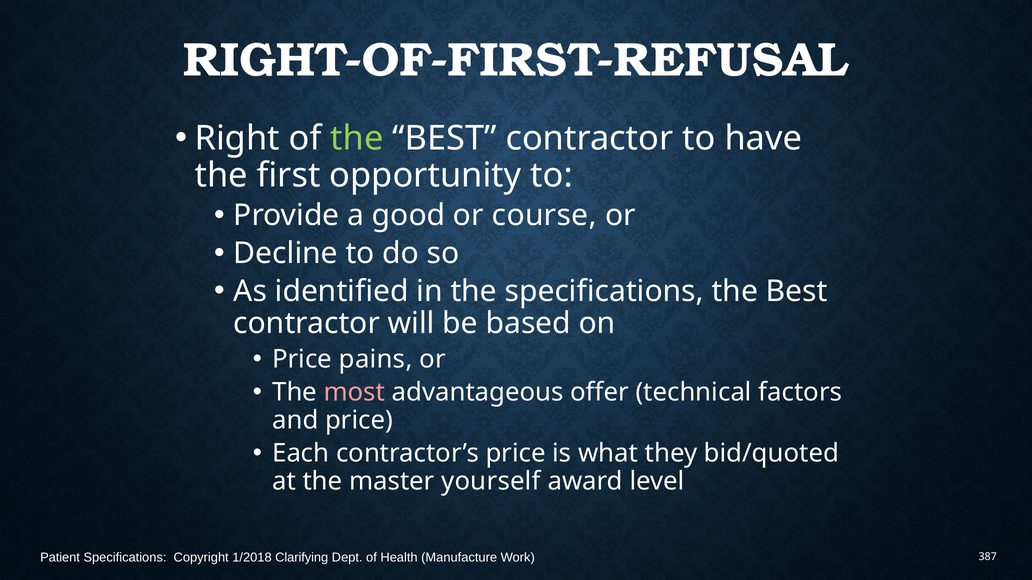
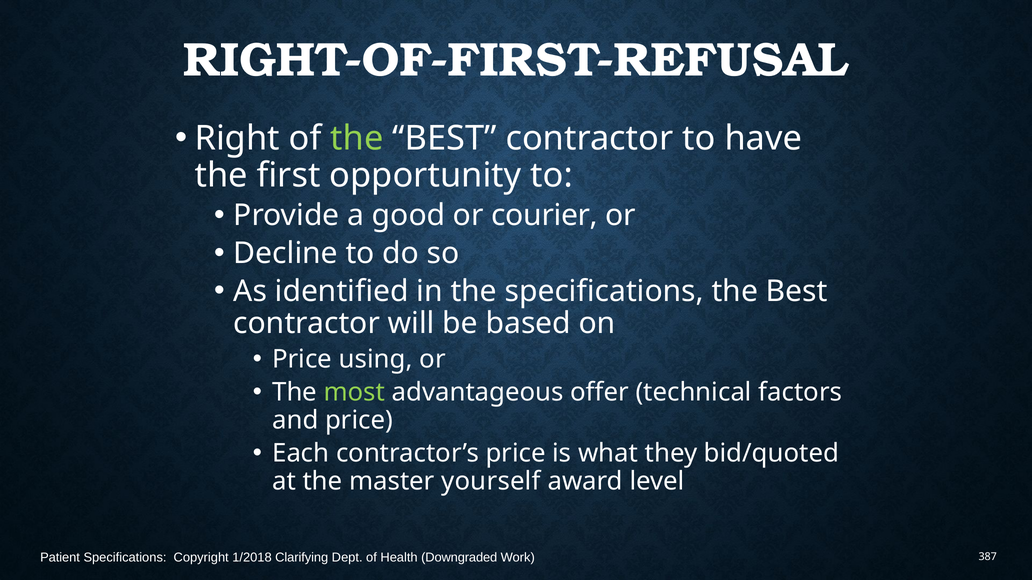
course: course -> courier (545, 216)
pains: pains -> using (376, 359)
most colour: pink -> light green (354, 393)
Manufacture: Manufacture -> Downgraded (459, 558)
